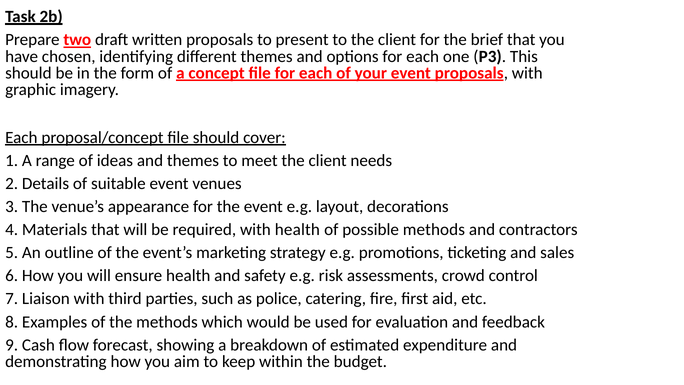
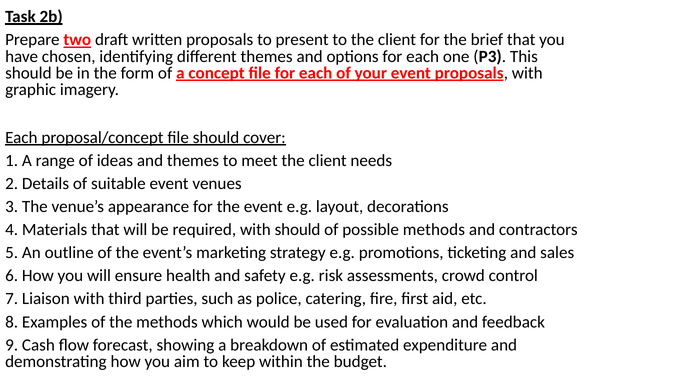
with health: health -> should (298, 230)
